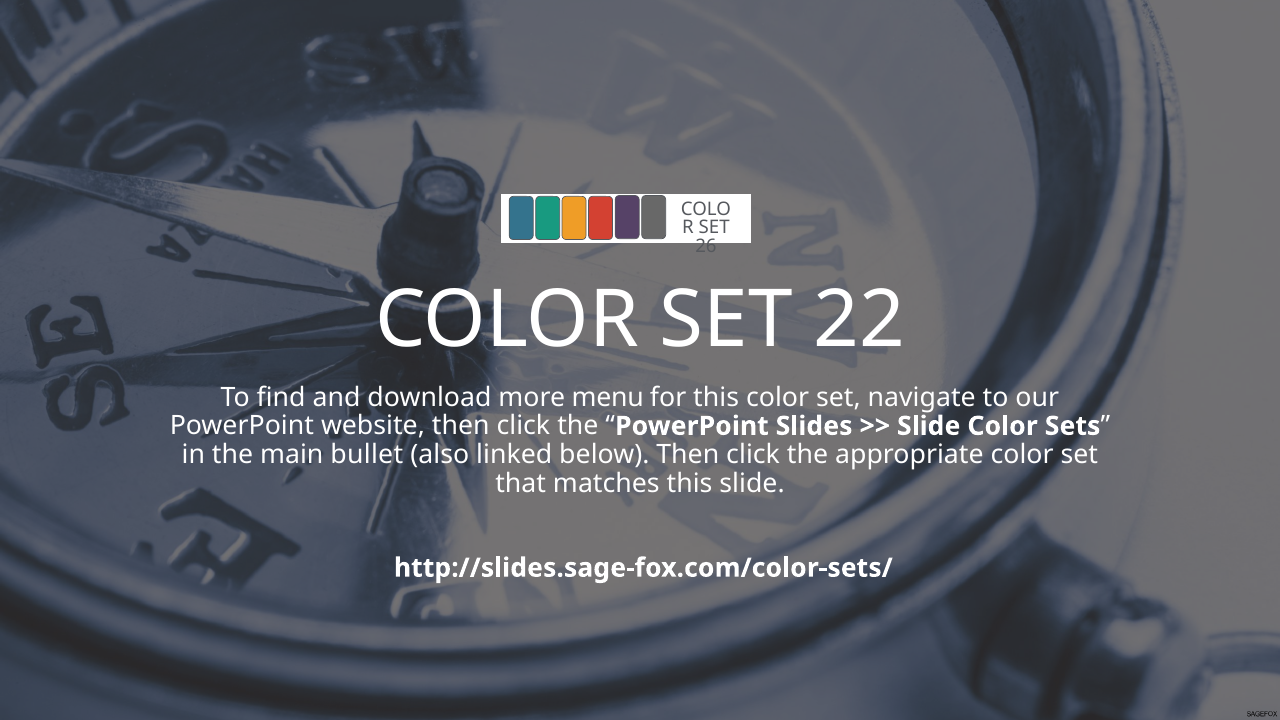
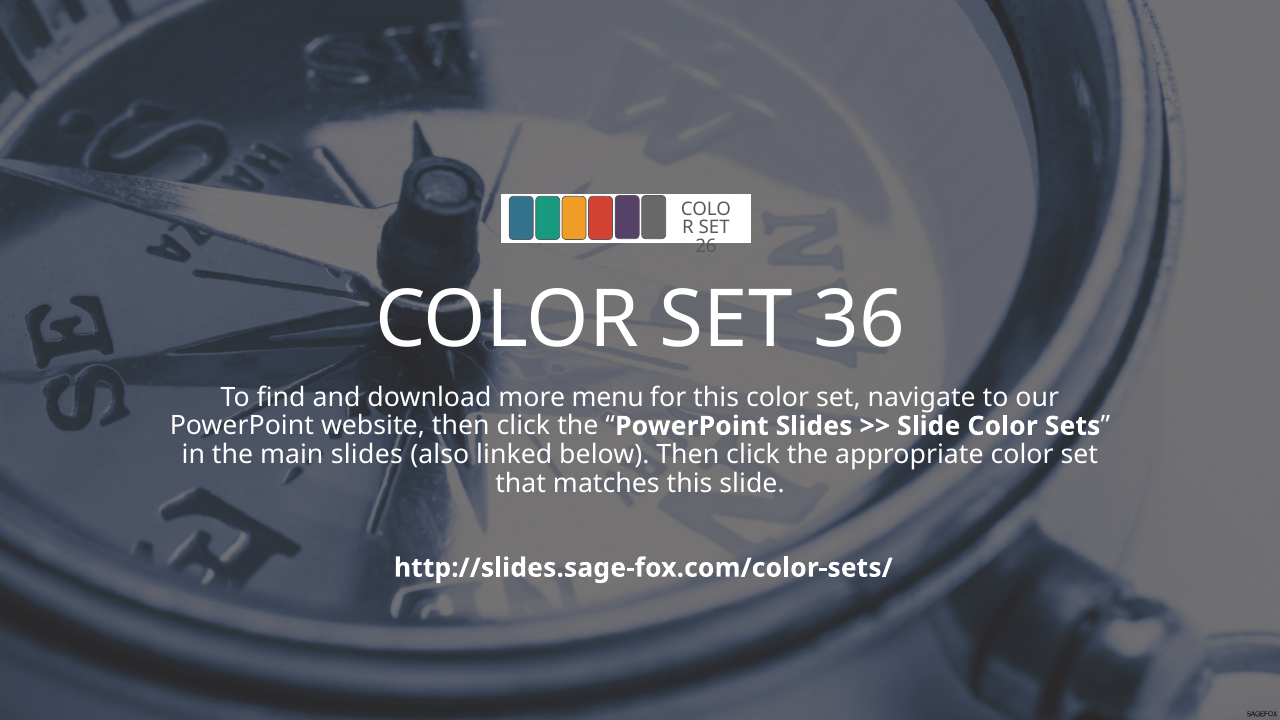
22: 22 -> 36 (859, 320)
main bullet: bullet -> slides (367, 455)
